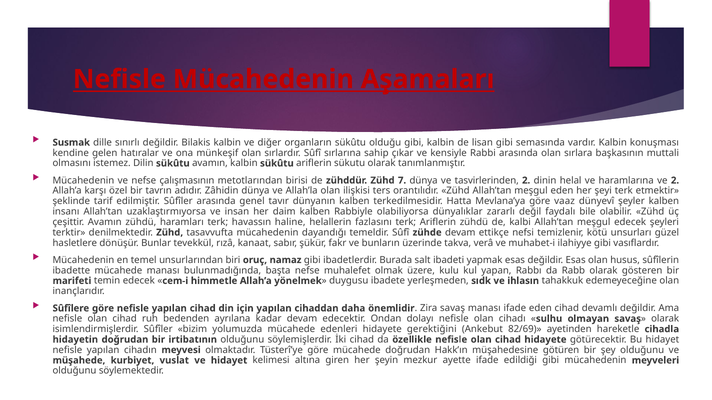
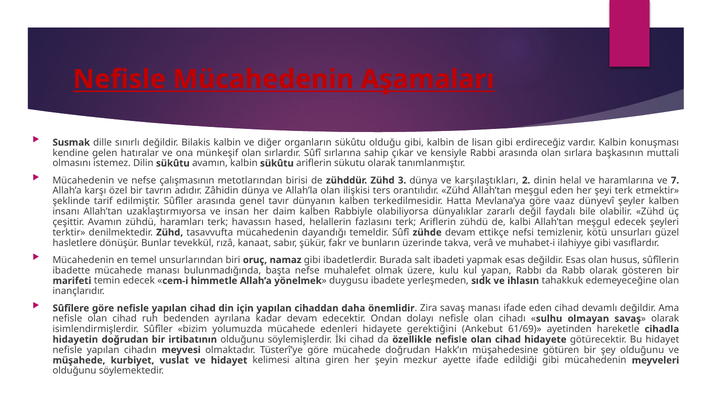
semasında: semasında -> erdireceğiz (540, 143)
7: 7 -> 3 (402, 181)
tasvirlerinden: tasvirlerinden -> karşılaştıkları (487, 181)
ve 2: 2 -> 7 (675, 181)
haline: haline -> hased (290, 222)
82/69: 82/69 -> 61/69 (525, 329)
